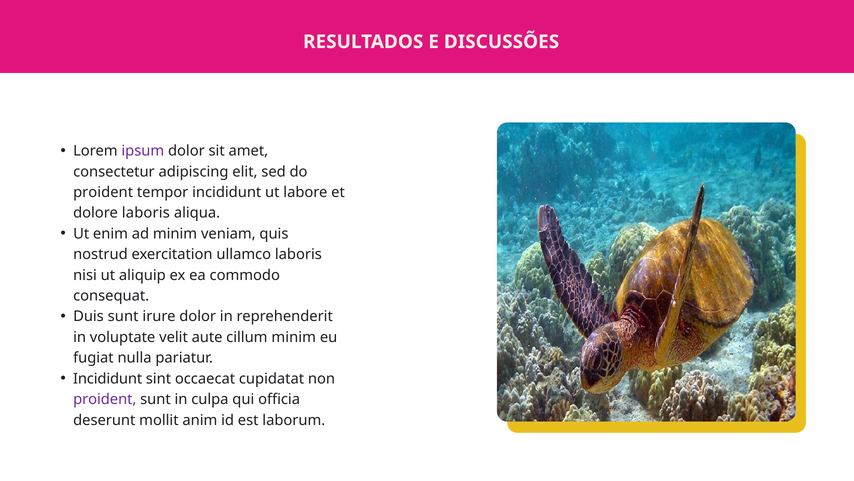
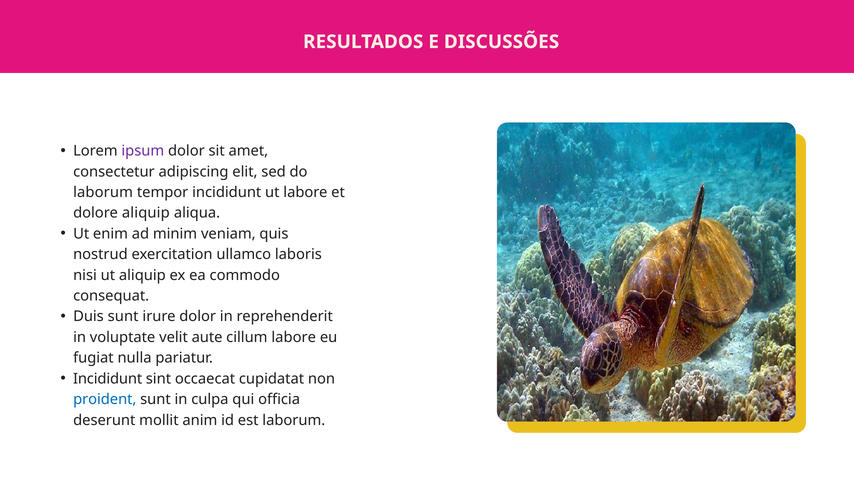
proident: proident -> laborum (103, 192)
dolore laboris: laboris -> aliquip (146, 213)
cillum minim: minim -> labore (294, 337)
proident colour: purple -> blue (105, 399)
